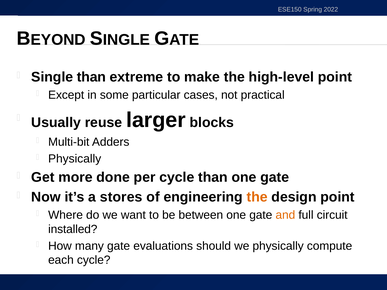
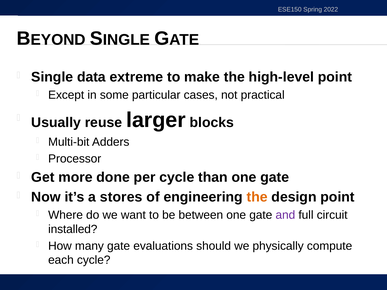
Single than: than -> data (91, 77)
Physically: Physically -> Processor (75, 159)
and colour: orange -> purple (285, 215)
